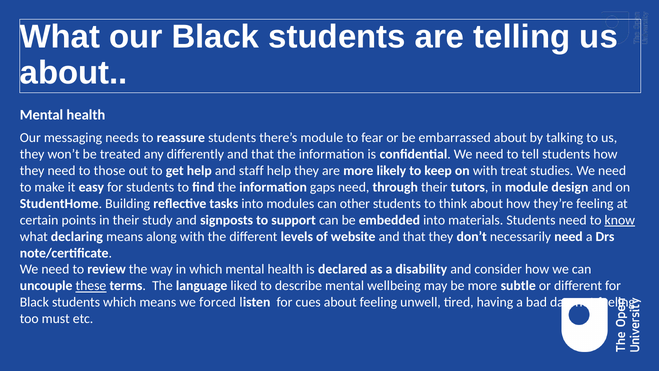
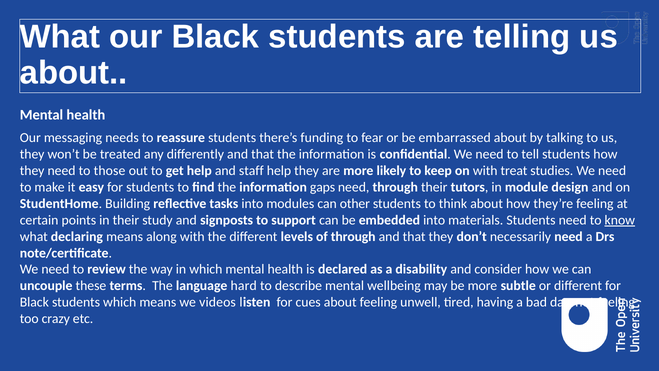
there’s module: module -> funding (322, 137)
of website: website -> through (353, 236)
these underline: present -> none (91, 286)
liked: liked -> hard (244, 286)
forced: forced -> videos (218, 302)
must: must -> crazy (56, 319)
